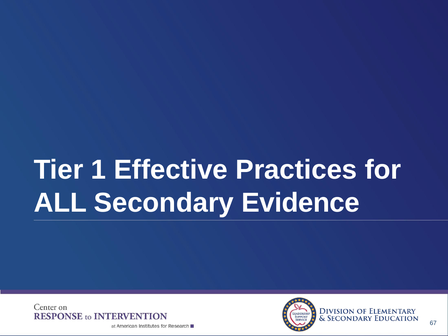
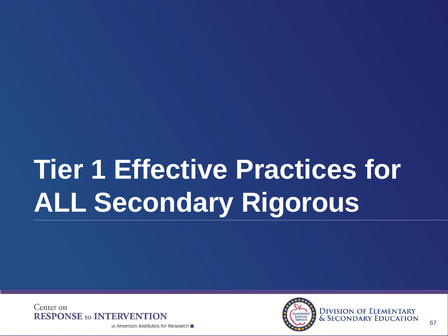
Evidence: Evidence -> Rigorous (301, 203)
